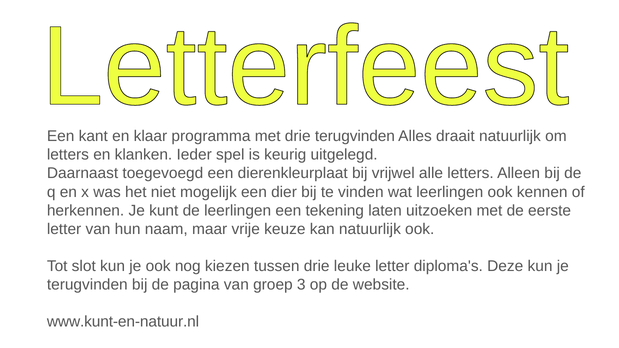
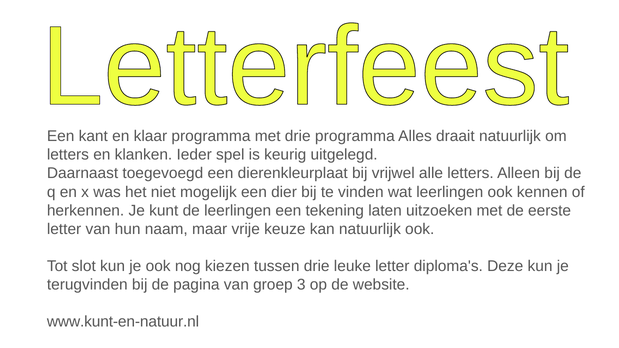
drie terugvinden: terugvinden -> programma (355, 136)
